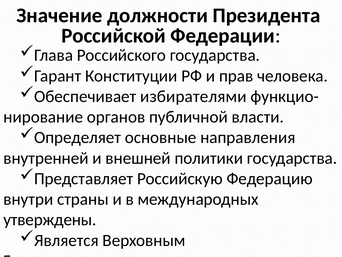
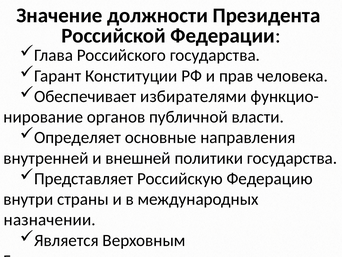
утверждены: утверждены -> назначении (50, 219)
